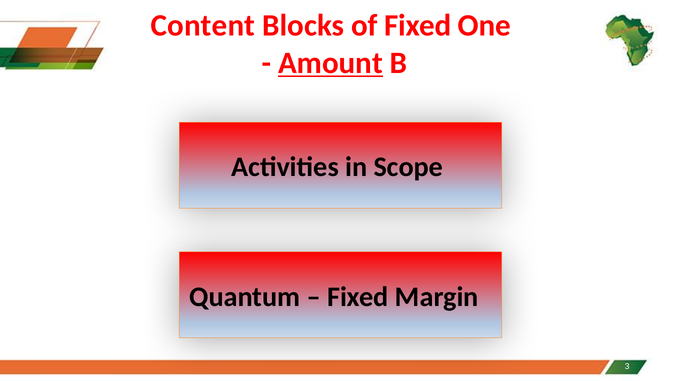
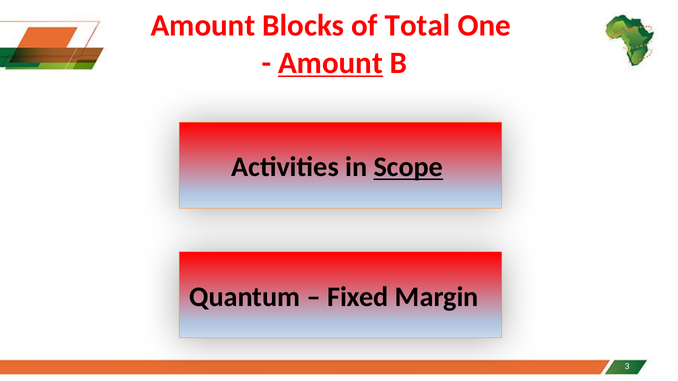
Content: Content -> Amount (203, 26)
of Fixed: Fixed -> Total (418, 26)
Scope underline: none -> present (408, 167)
